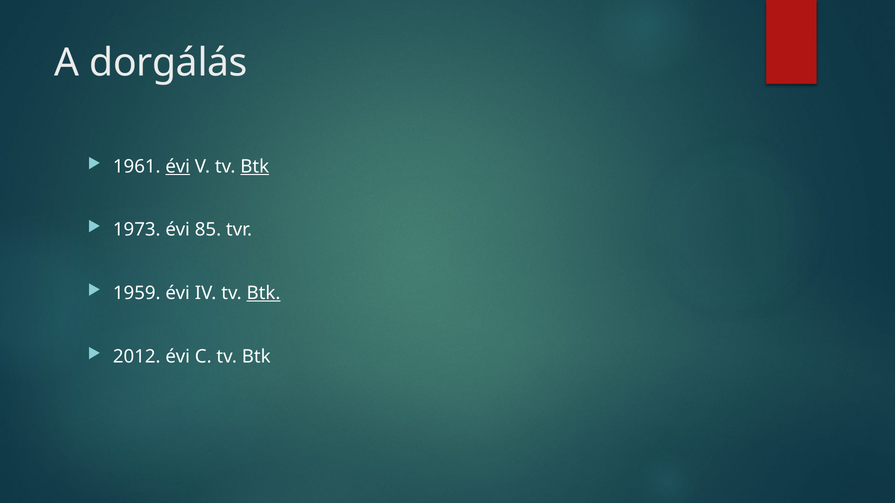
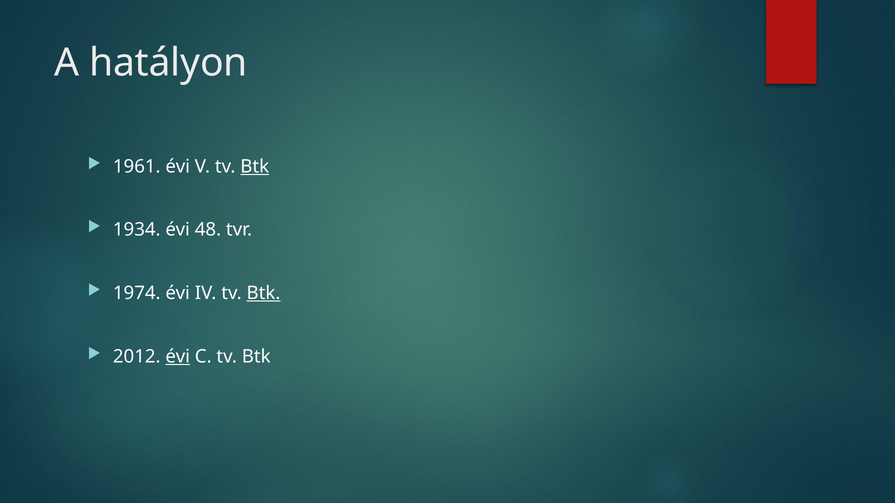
dorgálás: dorgálás -> hatályon (168, 63)
évi underline: present -> none (178, 167)
1973: 1973 -> 1934 (137, 230)
85: 85 -> 48 (208, 230)
1959: 1959 -> 1974 (137, 293)
évi underline: none -> present (178, 357)
